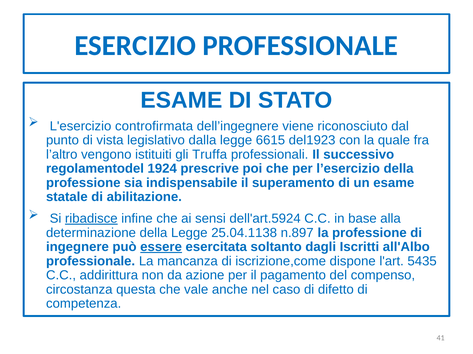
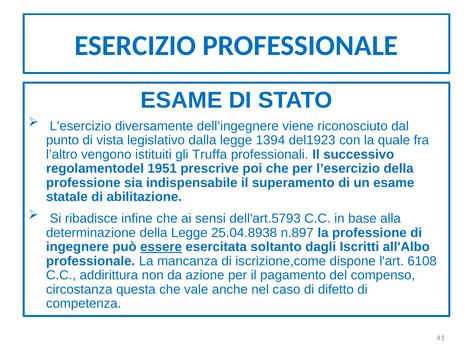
controfirmata: controfirmata -> diversamente (154, 126)
6615: 6615 -> 1394 (270, 141)
1924: 1924 -> 1951 (162, 169)
ribadisce underline: present -> none (91, 219)
dell'art.5924: dell'art.5924 -> dell'art.5793 (265, 219)
25.04.1138: 25.04.1138 -> 25.04.8938 (244, 233)
5435: 5435 -> 6108 (422, 262)
